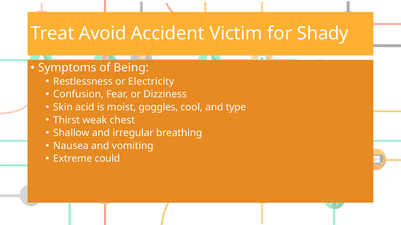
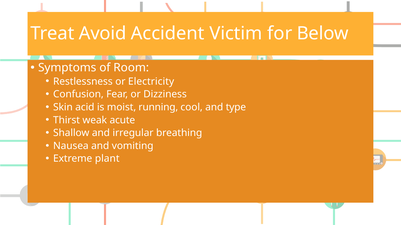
Shady: Shady -> Below (323, 34)
Being: Being -> Room (131, 68)
goggles: goggles -> running (158, 107)
chest: chest -> acute (122, 120)
could: could -> plant (107, 159)
